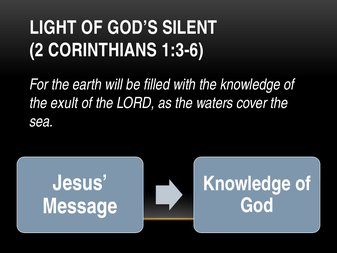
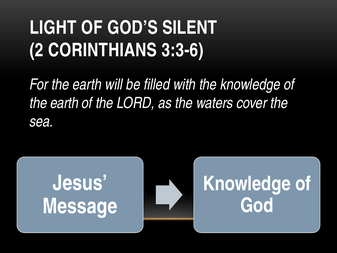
1:3-6: 1:3-6 -> 3:3-6 (182, 50)
exult: exult -> earth (64, 103)
